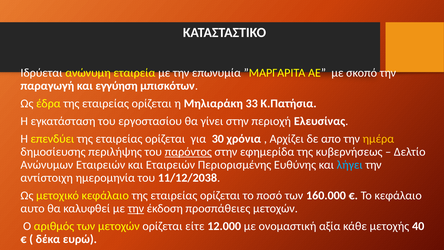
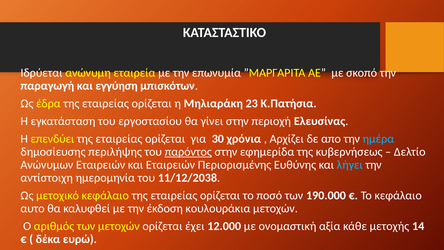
33: 33 -> 23 (252, 103)
ημέρα colour: yellow -> light blue (378, 139)
160.000: 160.000 -> 190.000 (326, 195)
την underline: present -> none (136, 208)
προσπάθειες: προσπάθειες -> κουλουράκια (218, 208)
είτε: είτε -> έχει (195, 226)
40: 40 -> 14 (418, 226)
